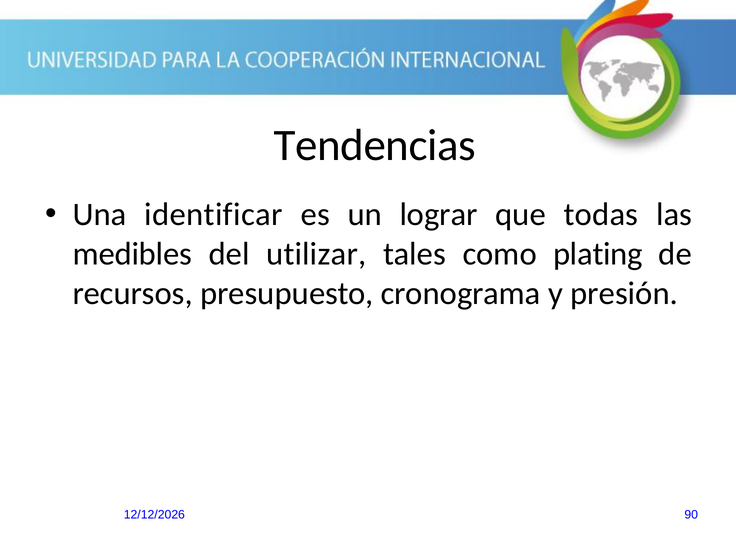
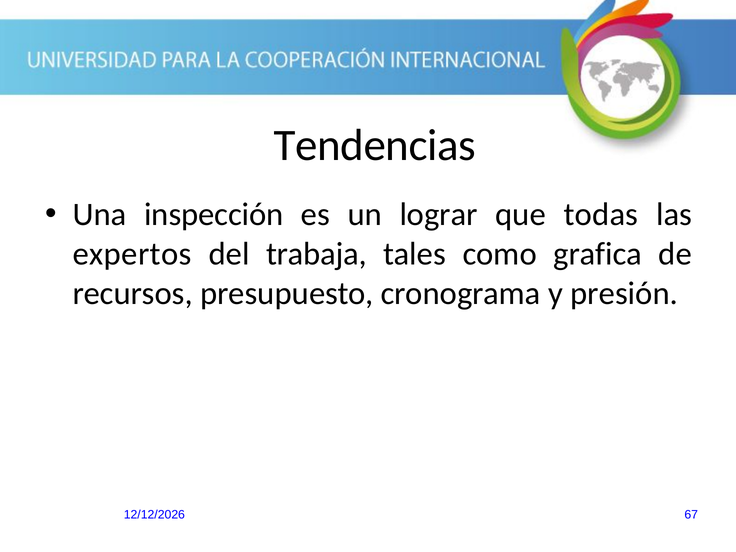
identificar: identificar -> inspección (214, 215)
medibles: medibles -> expertos (132, 254)
utilizar: utilizar -> trabaja (316, 254)
plating: plating -> grafica (598, 254)
90: 90 -> 67 (691, 515)
